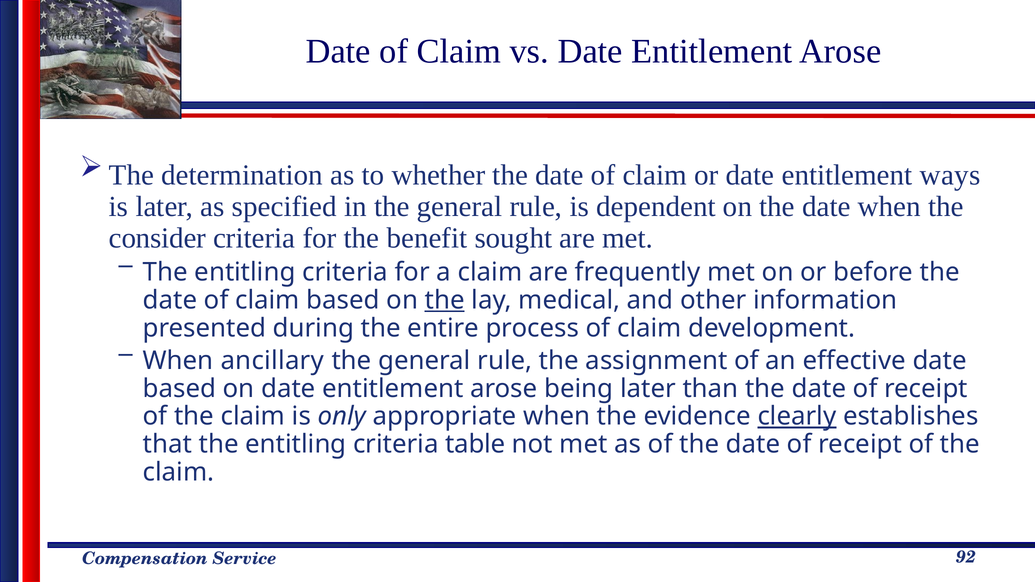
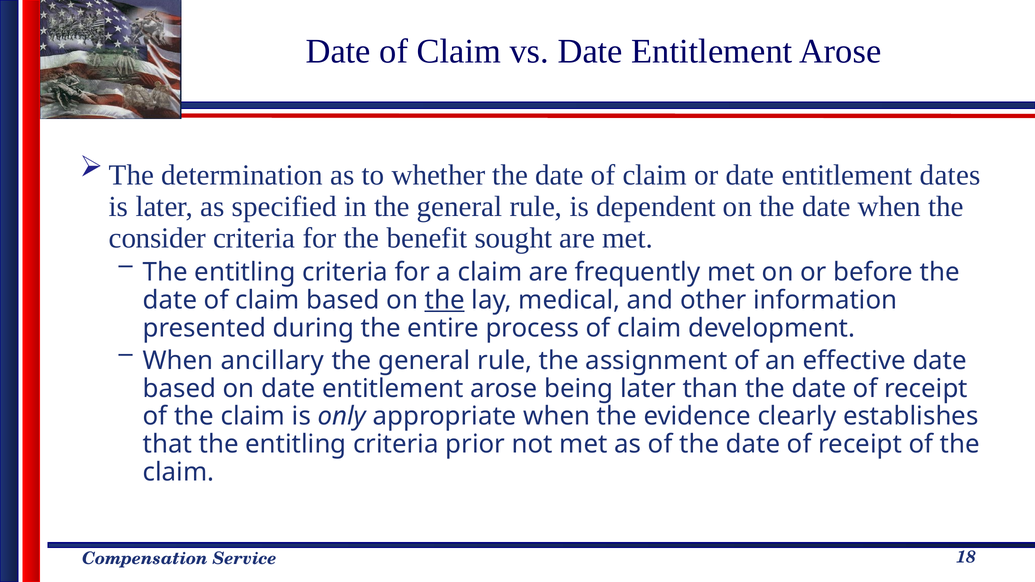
ways: ways -> dates (950, 175)
clearly underline: present -> none (797, 417)
table: table -> prior (475, 444)
92: 92 -> 18 (966, 557)
